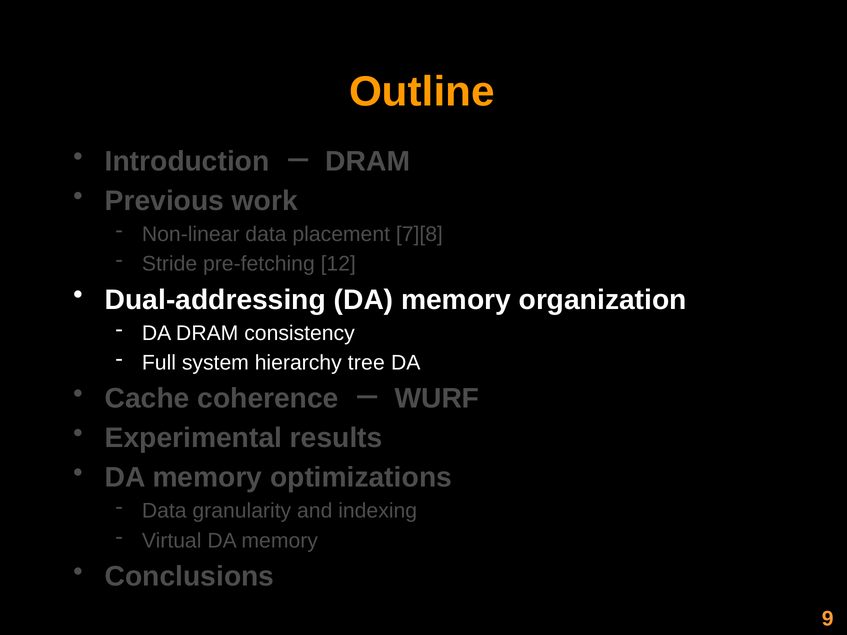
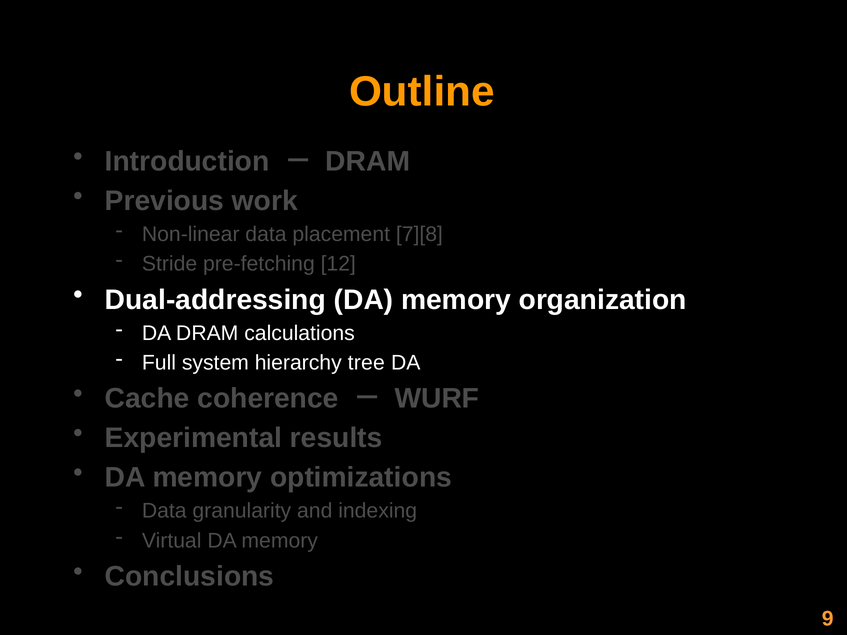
consistency: consistency -> calculations (300, 333)
